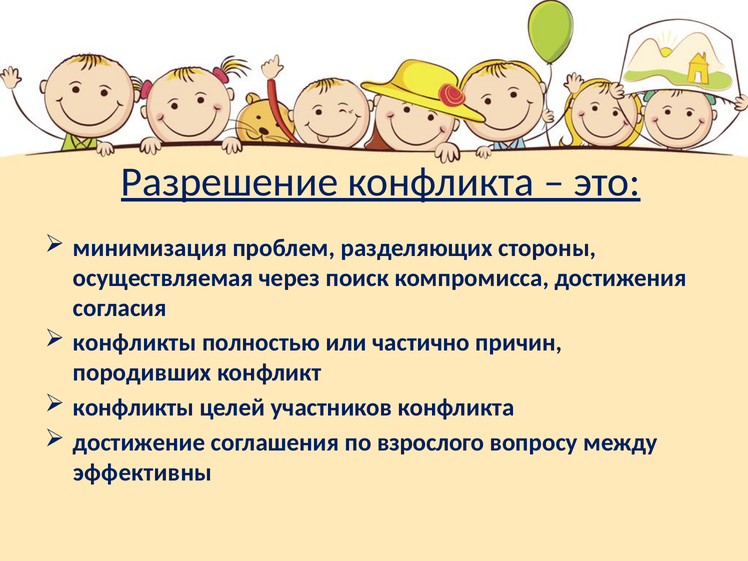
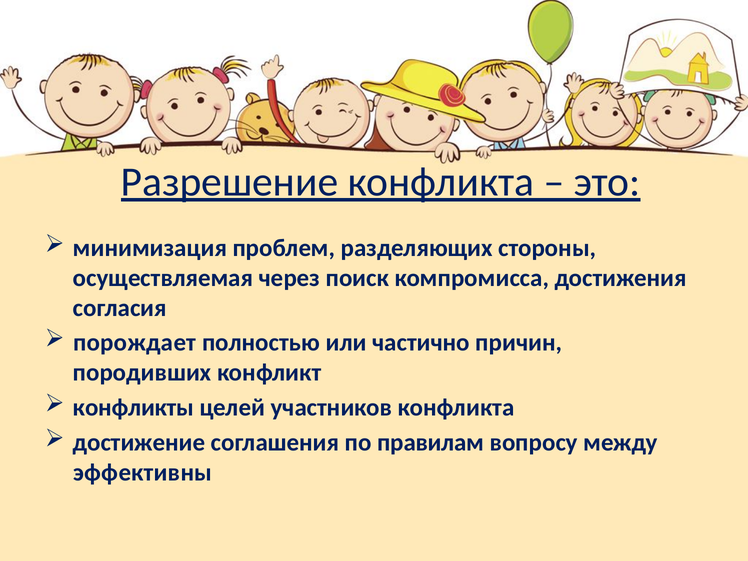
конфликты: конфликты -> порождает (135, 343)
взрослого: взрослого -> правилам (431, 442)
